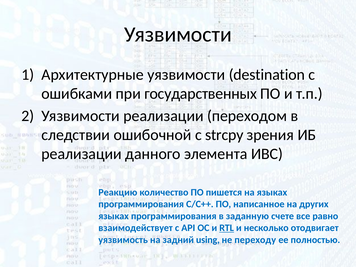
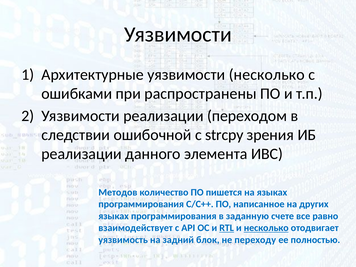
уязвимости destination: destination -> несколько (267, 75)
государственных: государственных -> распространены (200, 94)
Реакцию: Реакцию -> Методов (118, 192)
несколько underline: none -> present (266, 228)
using: using -> блок (208, 240)
